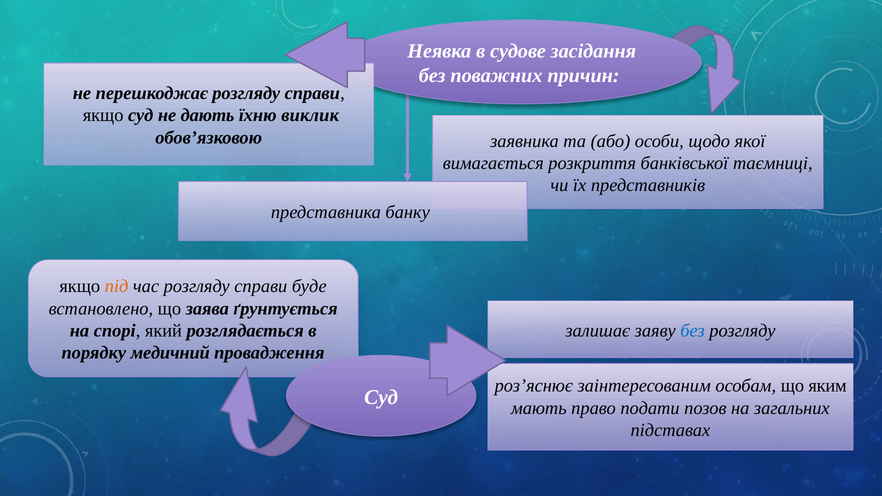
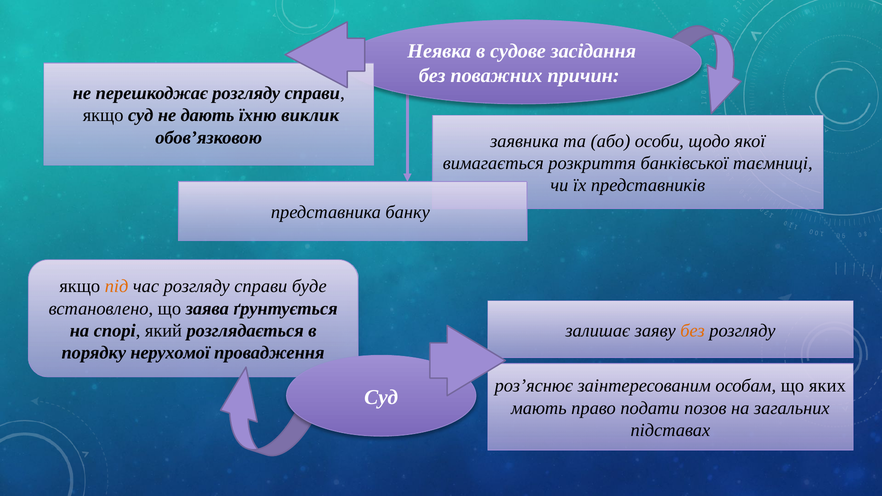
без colour: blue -> orange (693, 331)
медичний: медичний -> нерухомої (170, 353)
яким: яким -> яких (827, 386)
